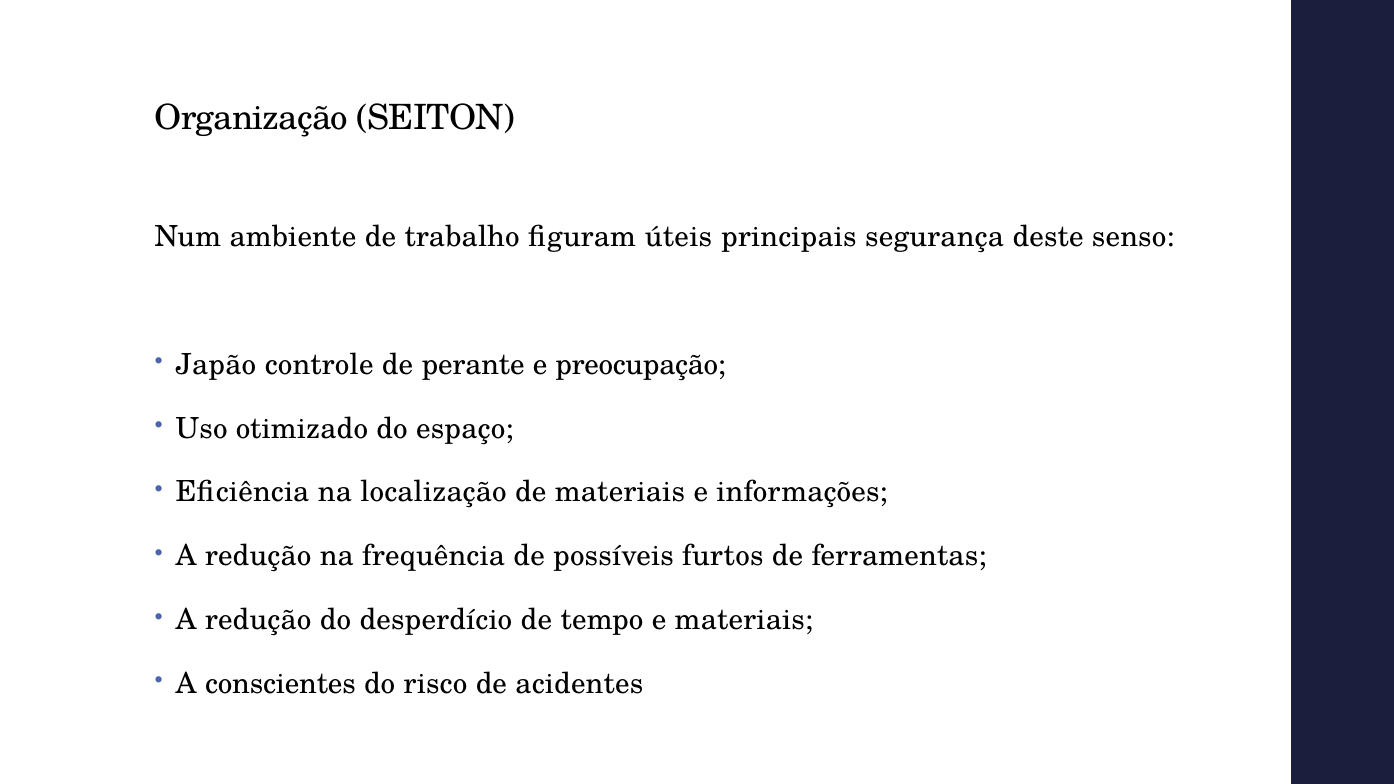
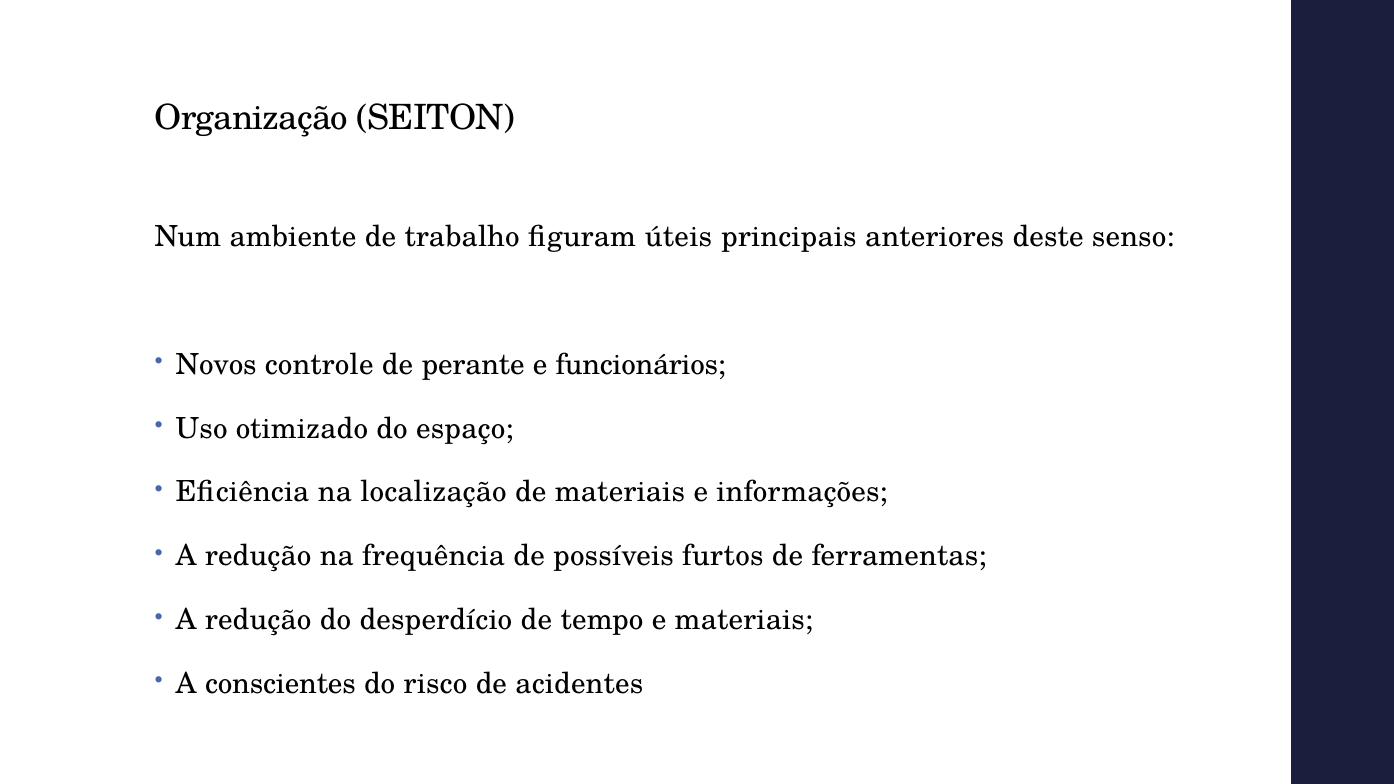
segurança: segurança -> anteriores (935, 237)
Japão: Japão -> Novos (216, 365)
preocupação: preocupação -> funcionários (641, 365)
